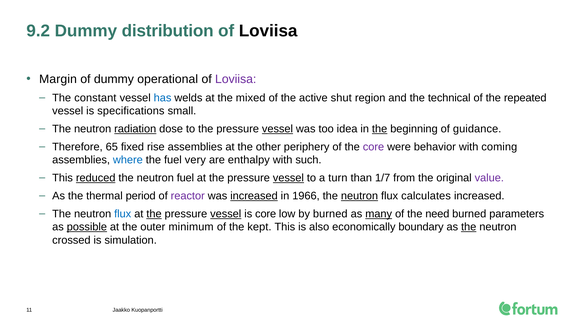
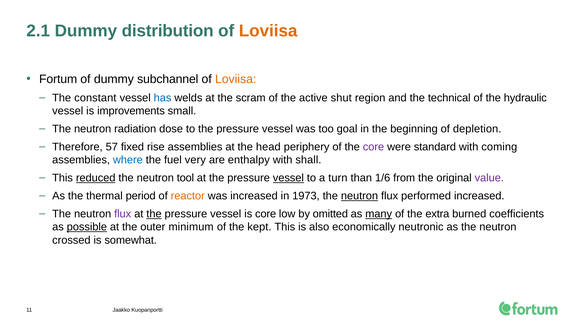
9.2: 9.2 -> 2.1 (38, 31)
Loviisa colour: black -> orange (268, 31)
Margin: Margin -> Fortum (58, 79)
operational: operational -> subchannel (168, 79)
Loviisa colour: purple -> orange (236, 79)
mixed: mixed -> scram (251, 98)
repeated: repeated -> hydraulic (525, 98)
specifications: specifications -> improvements (131, 111)
radiation underline: present -> none (135, 129)
vessel underline: present -> none (277, 129)
idea: idea -> goal (347, 129)
the underline: present -> none (380, 129)
guidance: guidance -> depletion (477, 129)
65: 65 -> 57 (112, 147)
other: other -> head (268, 147)
behavior: behavior -> standard (435, 147)
such: such -> shall (308, 160)
neutron fuel: fuel -> tool (185, 178)
1/7: 1/7 -> 1/6 (383, 178)
reactor colour: purple -> orange (188, 196)
increased underline: present -> none (254, 196)
1966: 1966 -> 1973 (306, 196)
calculates: calculates -> performed (426, 196)
flux colour: blue -> purple (123, 214)
vessel underline: present -> none (226, 214)
by burned: burned -> omitted (330, 214)
need: need -> extra (437, 214)
parameters: parameters -> coefficients (517, 214)
boundary: boundary -> neutronic (421, 227)
the underline: present -> none (469, 227)
simulation: simulation -> somewhat (131, 240)
